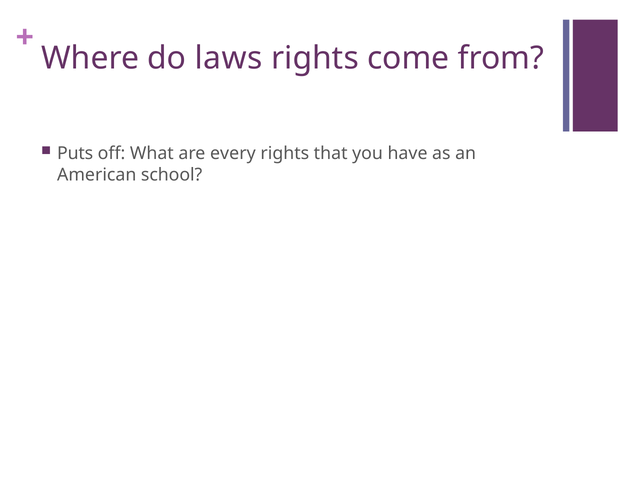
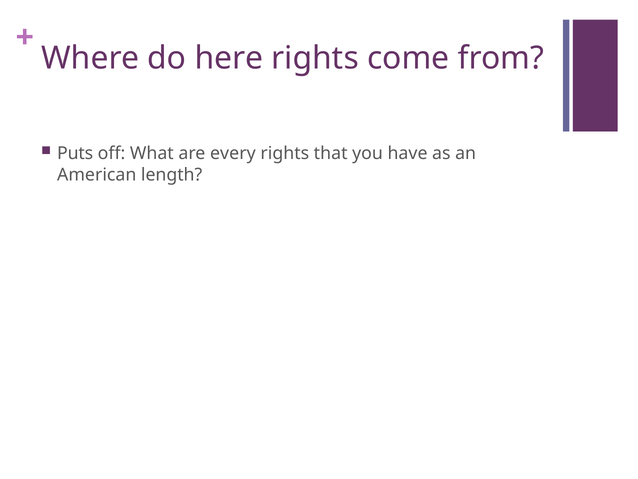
laws: laws -> here (229, 58)
school: school -> length (172, 175)
